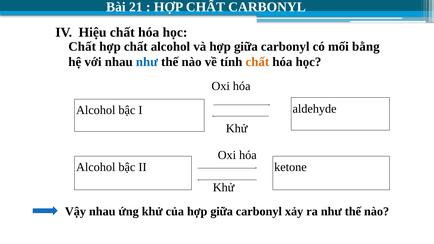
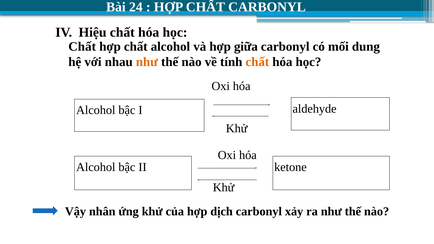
21: 21 -> 24 (136, 7)
bằng: bằng -> dung (366, 47)
như colour: blue -> orange (147, 62)
Vậy nhau: nhau -> nhân (102, 212)
của hợp giữa: giữa -> dịch (222, 212)
